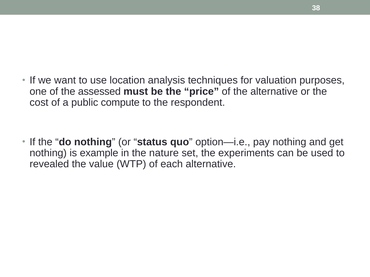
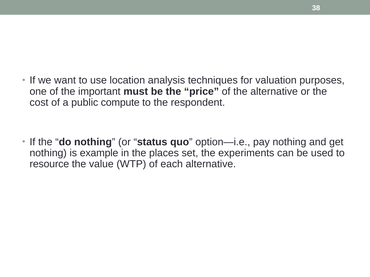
assessed: assessed -> important (99, 92)
nature: nature -> places (164, 153)
revealed: revealed -> resource (49, 164)
